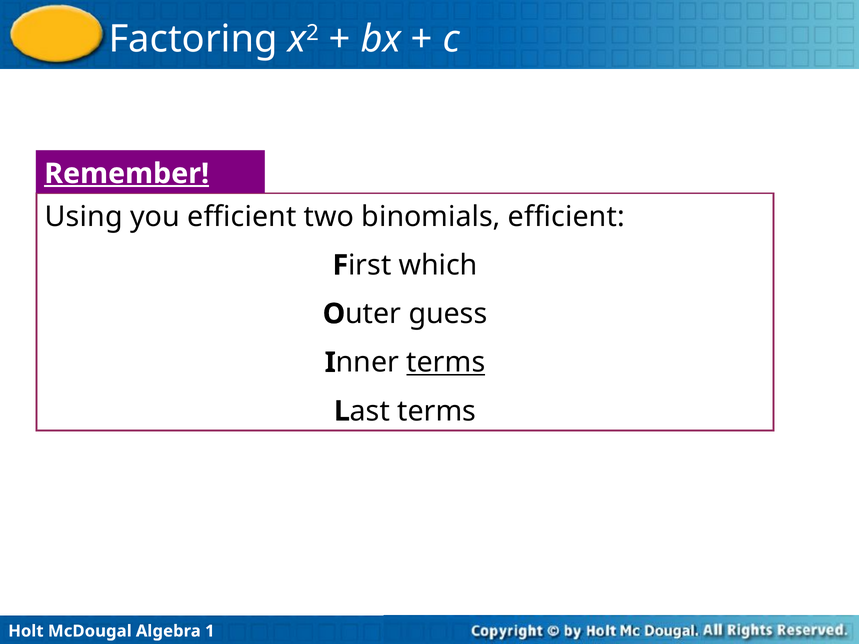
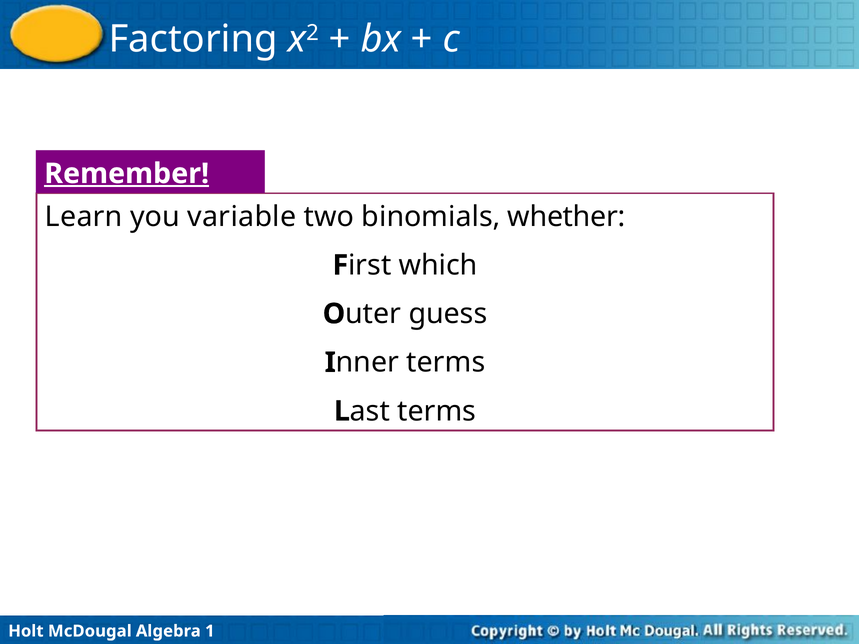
Using: Using -> Learn (84, 217)
you efficient: efficient -> variable (242, 217)
binomials efficient: efficient -> whether (566, 217)
terms underline: present -> none (446, 363)
